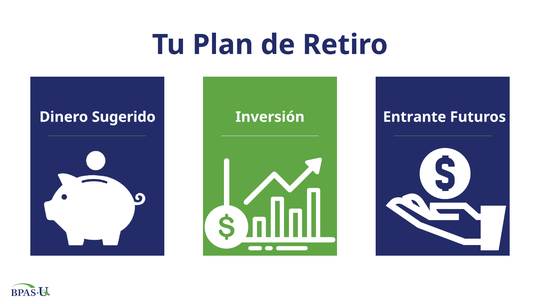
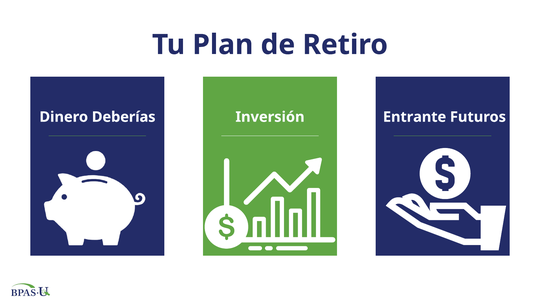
Sugerido: Sugerido -> Deberías (124, 117)
